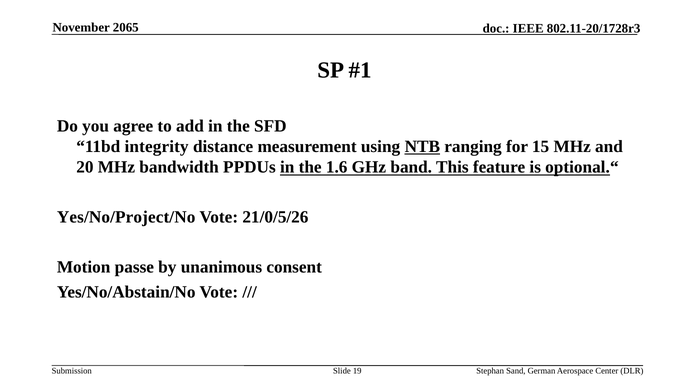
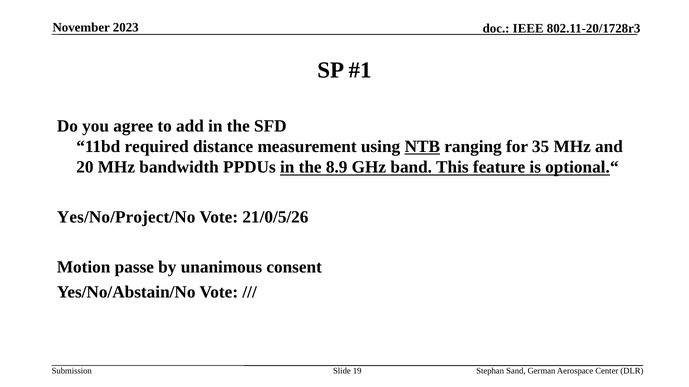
2065: 2065 -> 2023 (126, 27)
integrity: integrity -> required (157, 147)
15: 15 -> 35 (541, 147)
1.6: 1.6 -> 8.9 (337, 167)
